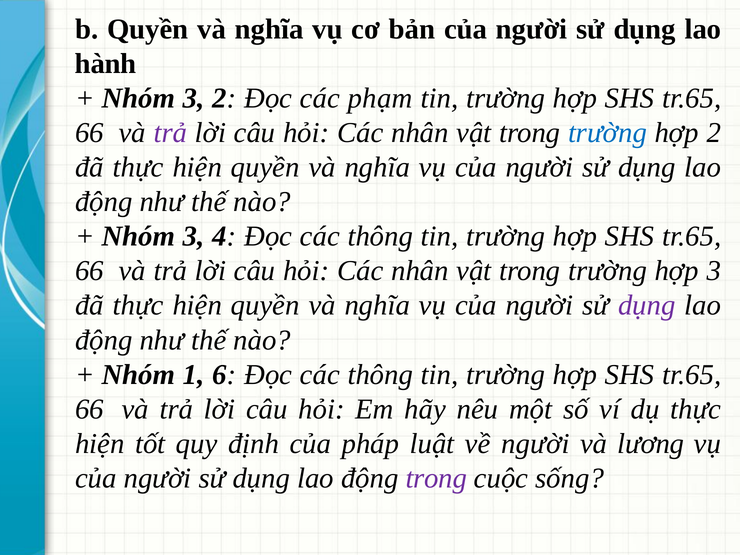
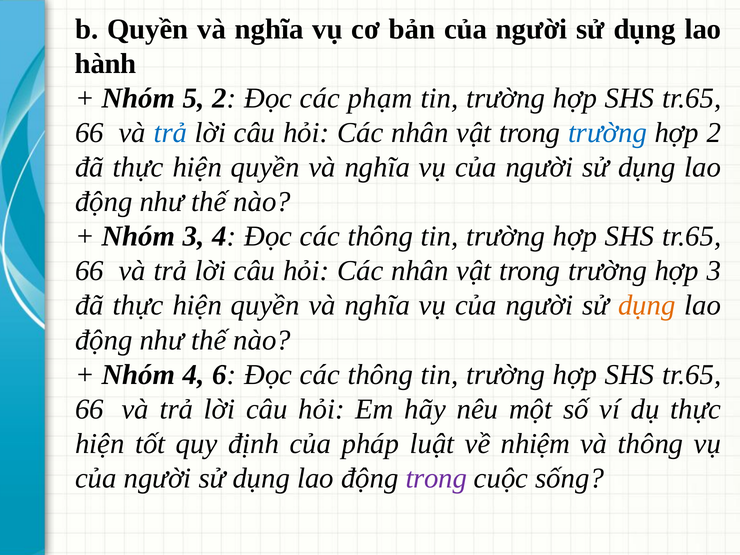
3: 3 -> 5 (194, 98)
trả colour: purple -> blue (170, 133)
dụng colour: purple -> orange (647, 305)
Nhóm 1: 1 -> 4 (194, 375)
về người: người -> nhiệm (535, 444)
và lương: lương -> thông (651, 444)
